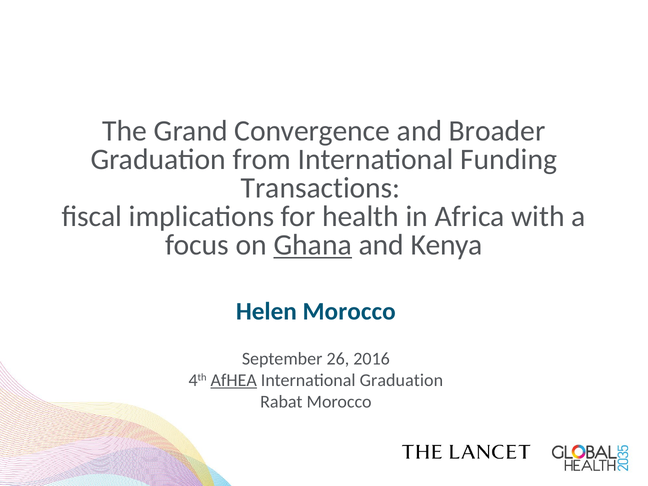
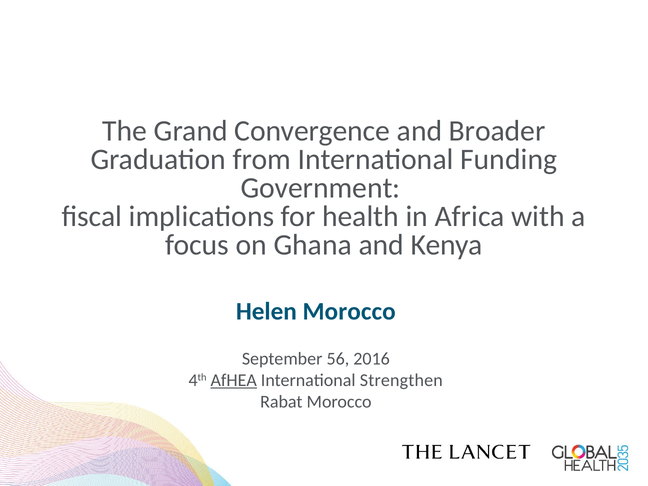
Transactions: Transactions -> Government (321, 188)
Ghana underline: present -> none (313, 245)
26: 26 -> 56 (338, 359)
International Graduation: Graduation -> Strengthen (401, 380)
